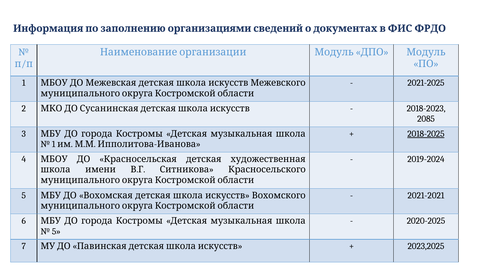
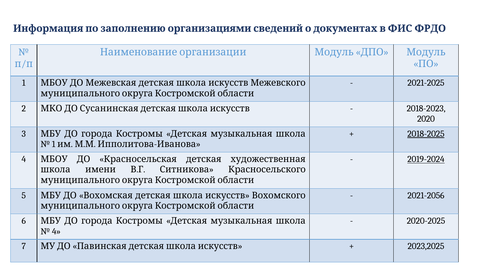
2085: 2085 -> 2020 (426, 119)
2019-2024 underline: none -> present (426, 159)
2021-2021: 2021-2021 -> 2021-2056 (426, 195)
5: 5 -> 4 (56, 231)
